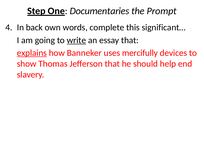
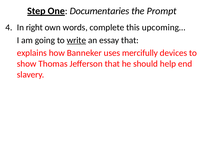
back: back -> right (34, 27)
significant…: significant… -> upcoming… (164, 27)
explains underline: present -> none (32, 53)
